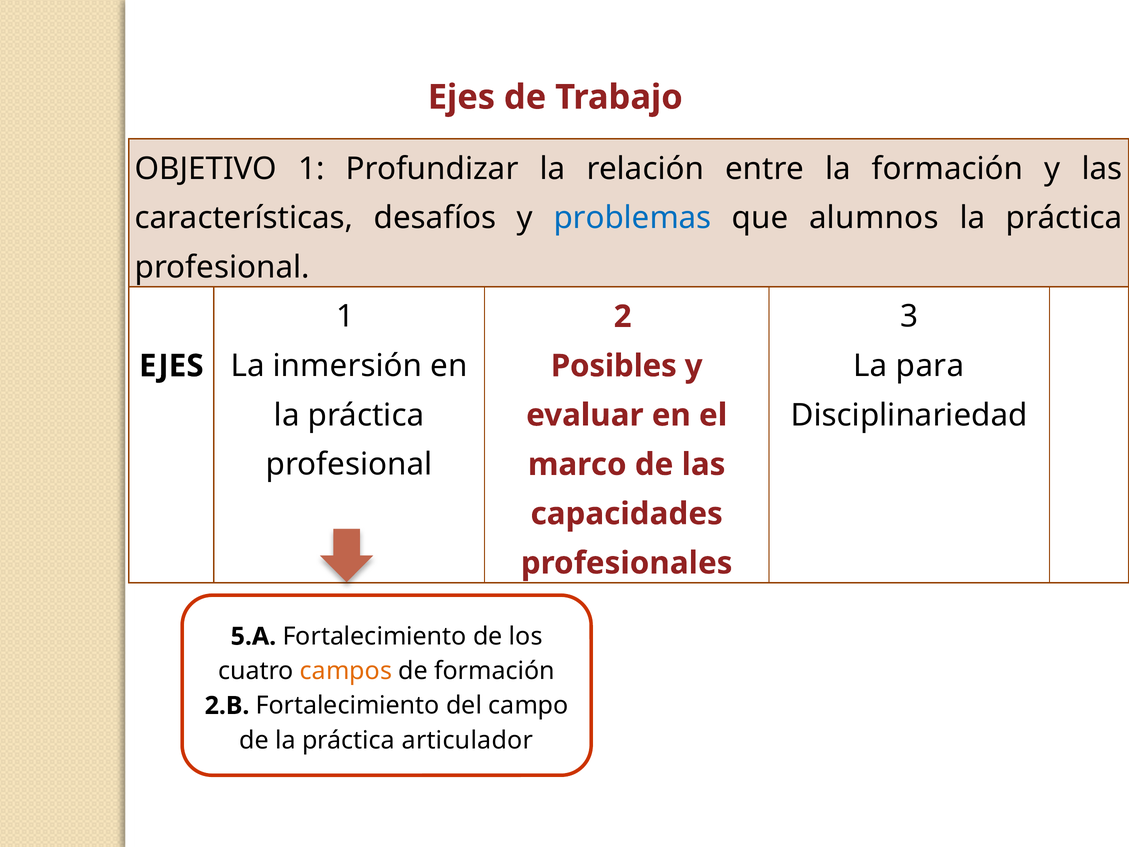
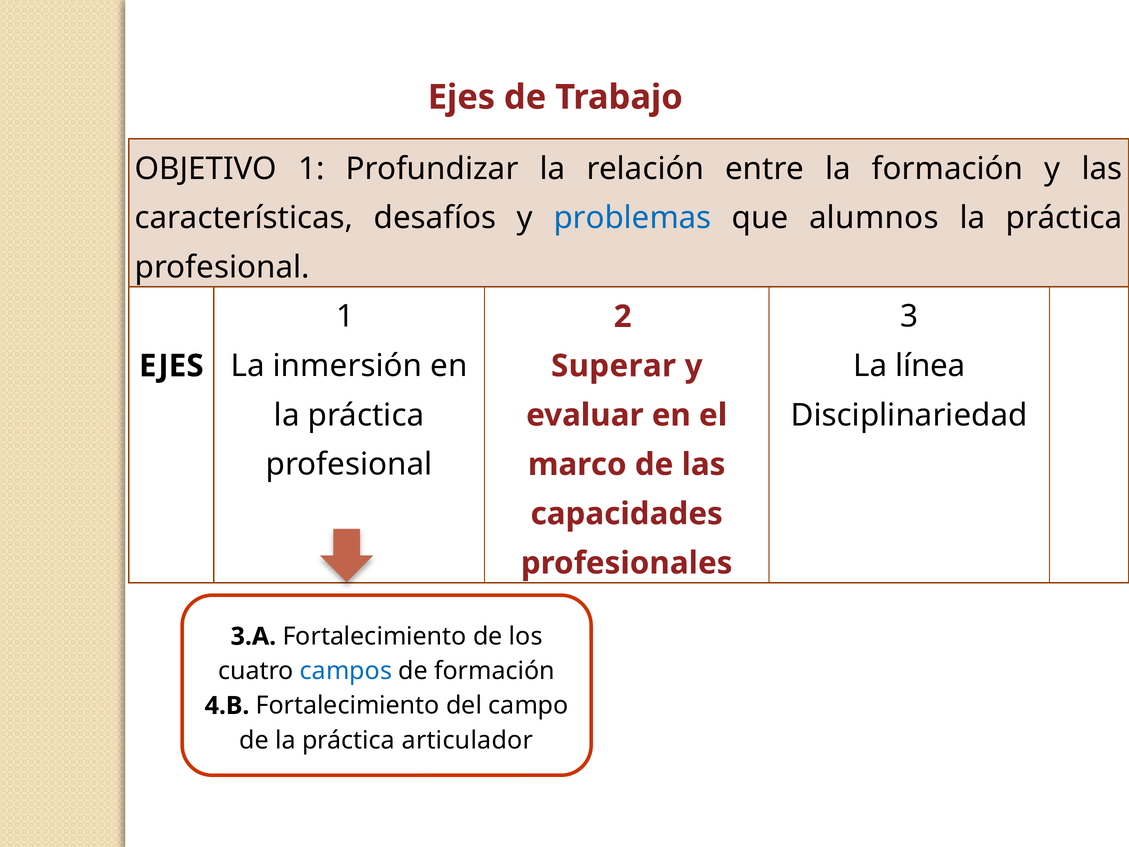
para: para -> línea (930, 366)
Posibles: Posibles -> Superar (613, 366)
5.A: 5.A -> 3.A (253, 636)
campos colour: orange -> blue (346, 671)
2.B: 2.B -> 4.B (227, 705)
